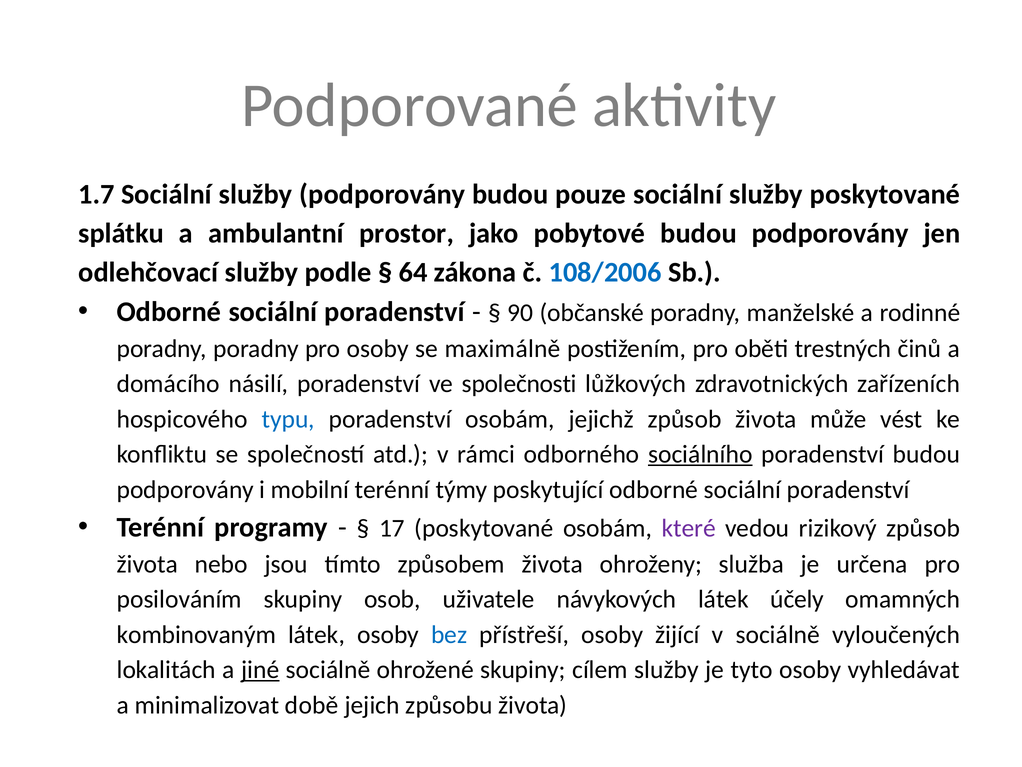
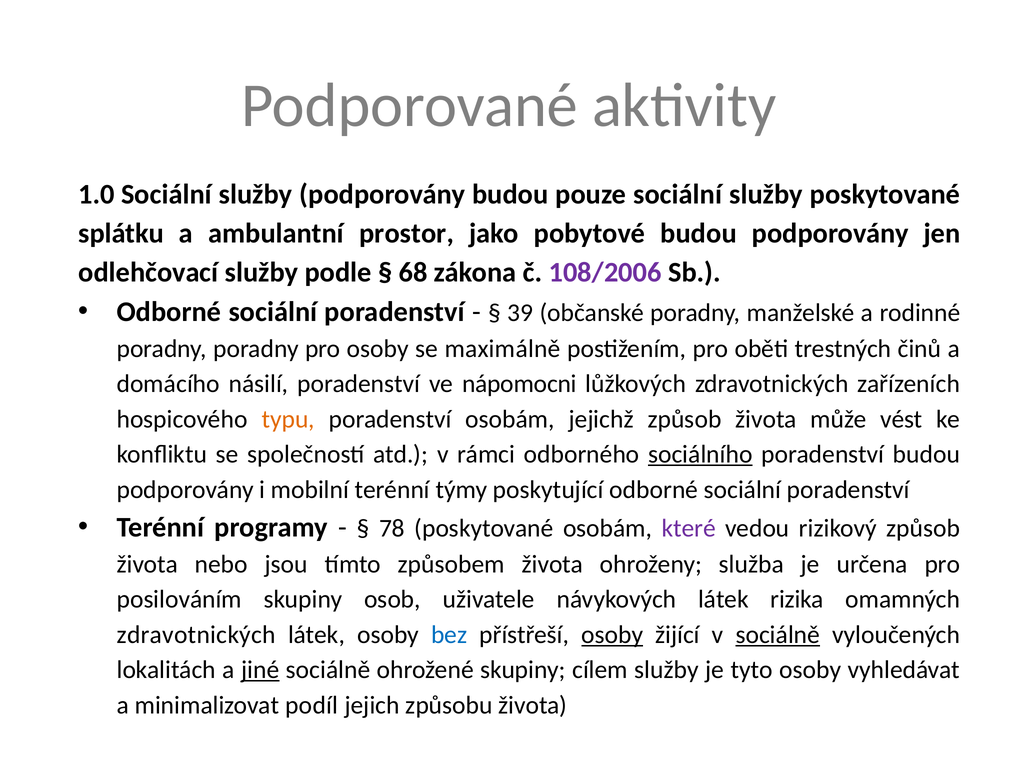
1.7: 1.7 -> 1.0 (97, 194)
64: 64 -> 68 (413, 272)
108/2006 colour: blue -> purple (605, 272)
90: 90 -> 39 (520, 313)
společnosti: společnosti -> nápomocni (519, 384)
typu colour: blue -> orange (288, 419)
17: 17 -> 78 (392, 528)
účely: účely -> rizika (797, 599)
kombinovaným: kombinovaným -> zdravotnických (196, 634)
osoby underline: none -> present (612, 634)
sociálně underline: none -> present (778, 634)
době: době -> podíl (312, 705)
